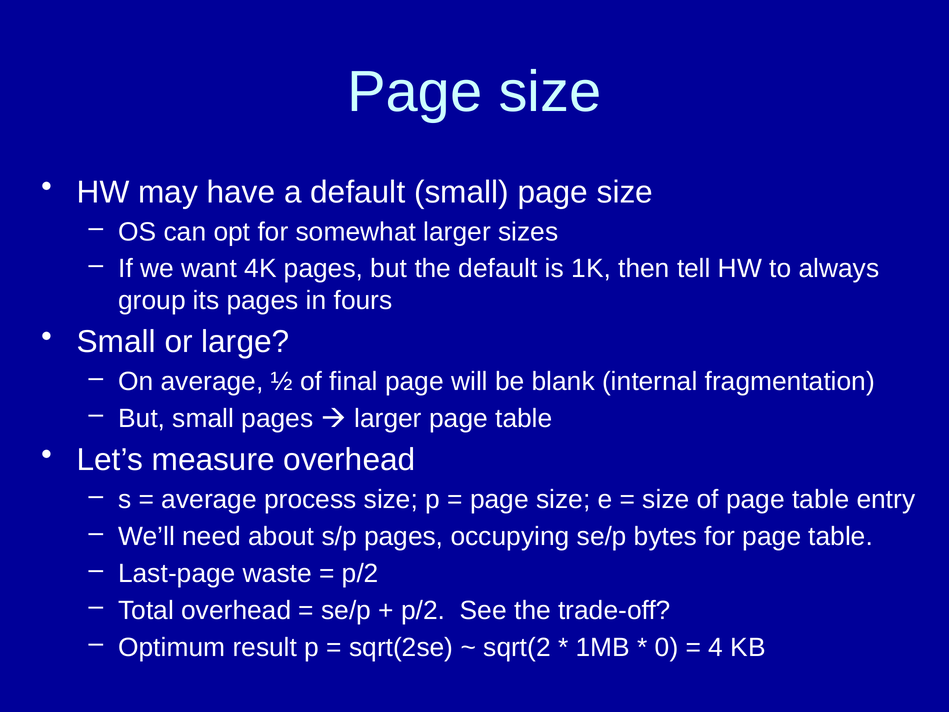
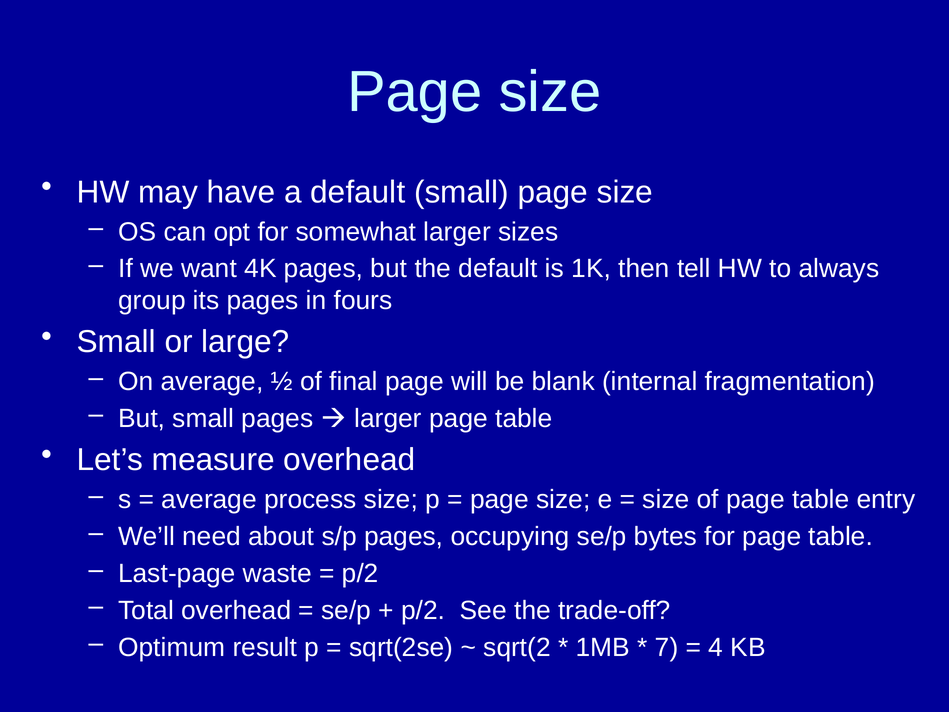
0: 0 -> 7 (667, 647)
